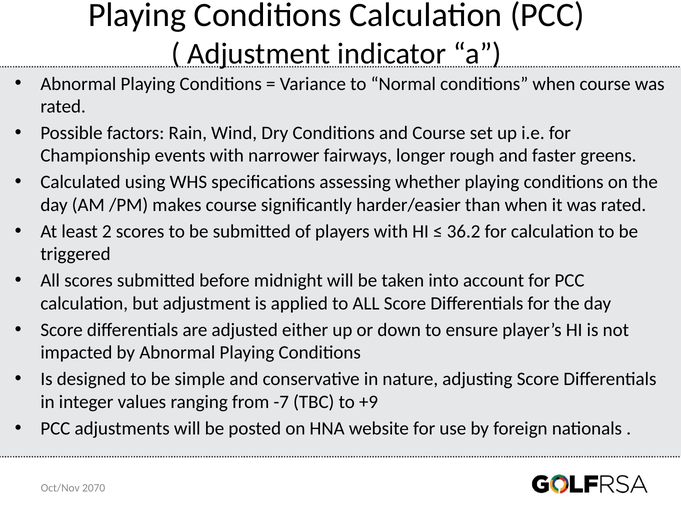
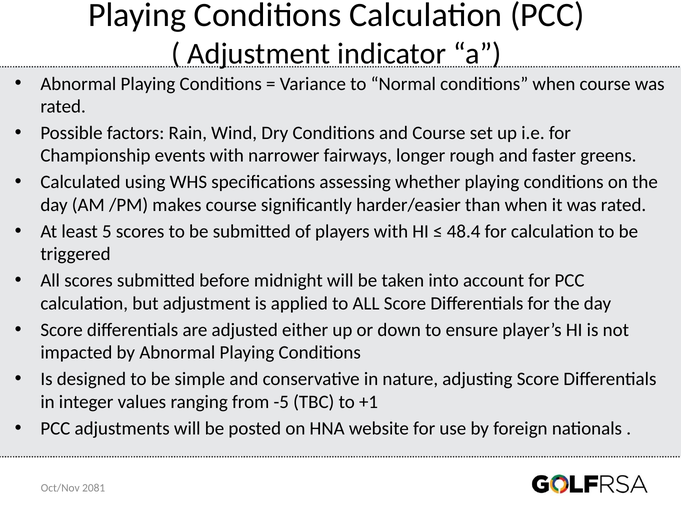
2: 2 -> 5 (107, 231)
36.2: 36.2 -> 48.4 (464, 231)
-7: -7 -> -5 (281, 402)
+9: +9 -> +1 (369, 402)
2070: 2070 -> 2081 (94, 488)
